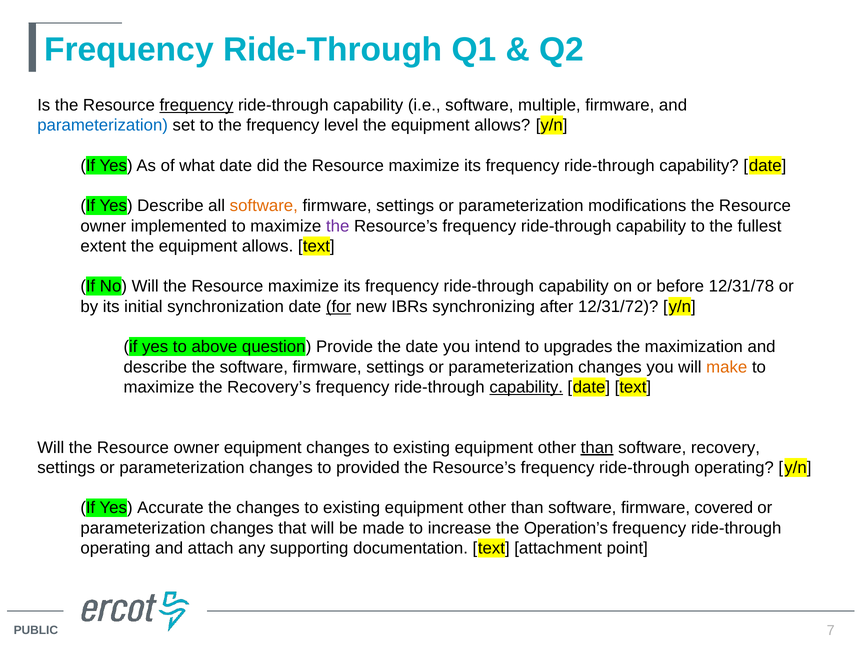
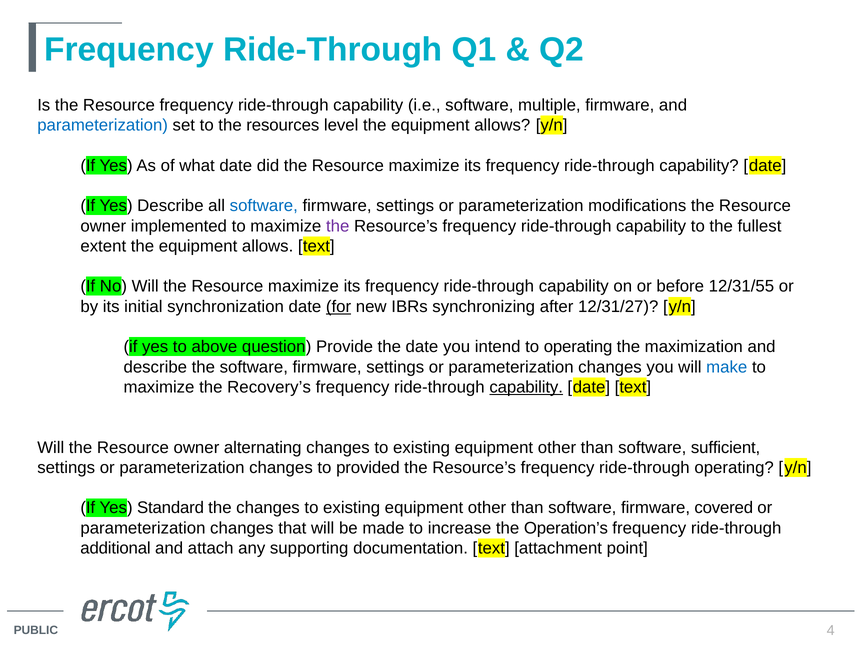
frequency underline: present -> none (196, 105)
the frequency: frequency -> resources (283, 125)
software colour: orange -> blue (264, 206)
12/31/78: 12/31/78 -> 12/31/55 (741, 287)
12/31/72: 12/31/72 -> 12/31/27 (618, 307)
to upgrades: upgrades -> operating (578, 347)
make colour: orange -> blue (727, 367)
owner equipment: equipment -> alternating (263, 448)
than underline: present -> none (597, 448)
recovery: recovery -> sufficient (726, 448)
Accurate: Accurate -> Standard (171, 508)
operating: operating -> additional (116, 548)
7: 7 -> 4 (831, 631)
